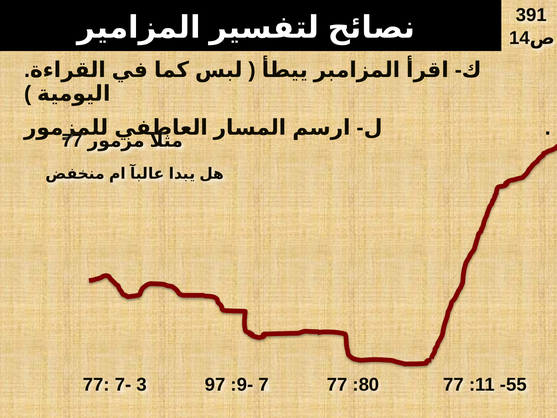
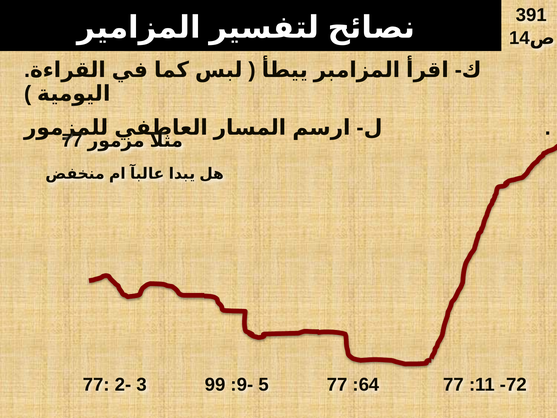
7-: 7- -> 2- (123, 385)
97: 97 -> 99 (215, 385)
7: 7 -> 5 (264, 385)
:80: :80 -> :64 (366, 385)
-55: -55 -> -72 (513, 385)
